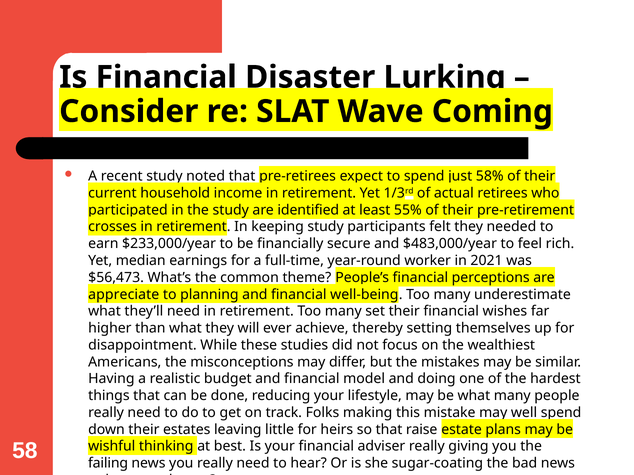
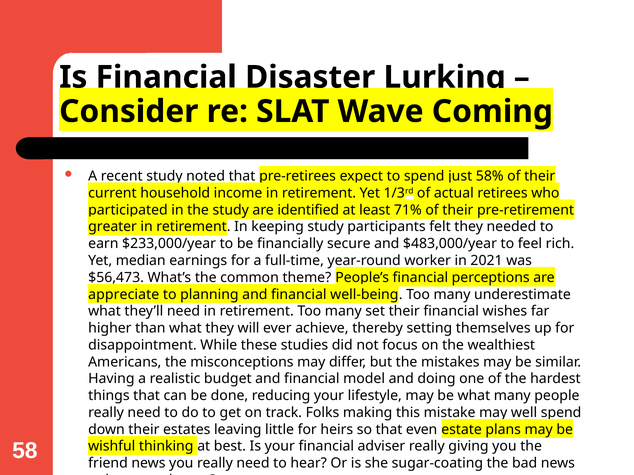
55%: 55% -> 71% (408, 210)
crosses: crosses -> greater (113, 227)
raise: raise -> even (422, 430)
failing: failing -> friend (108, 464)
